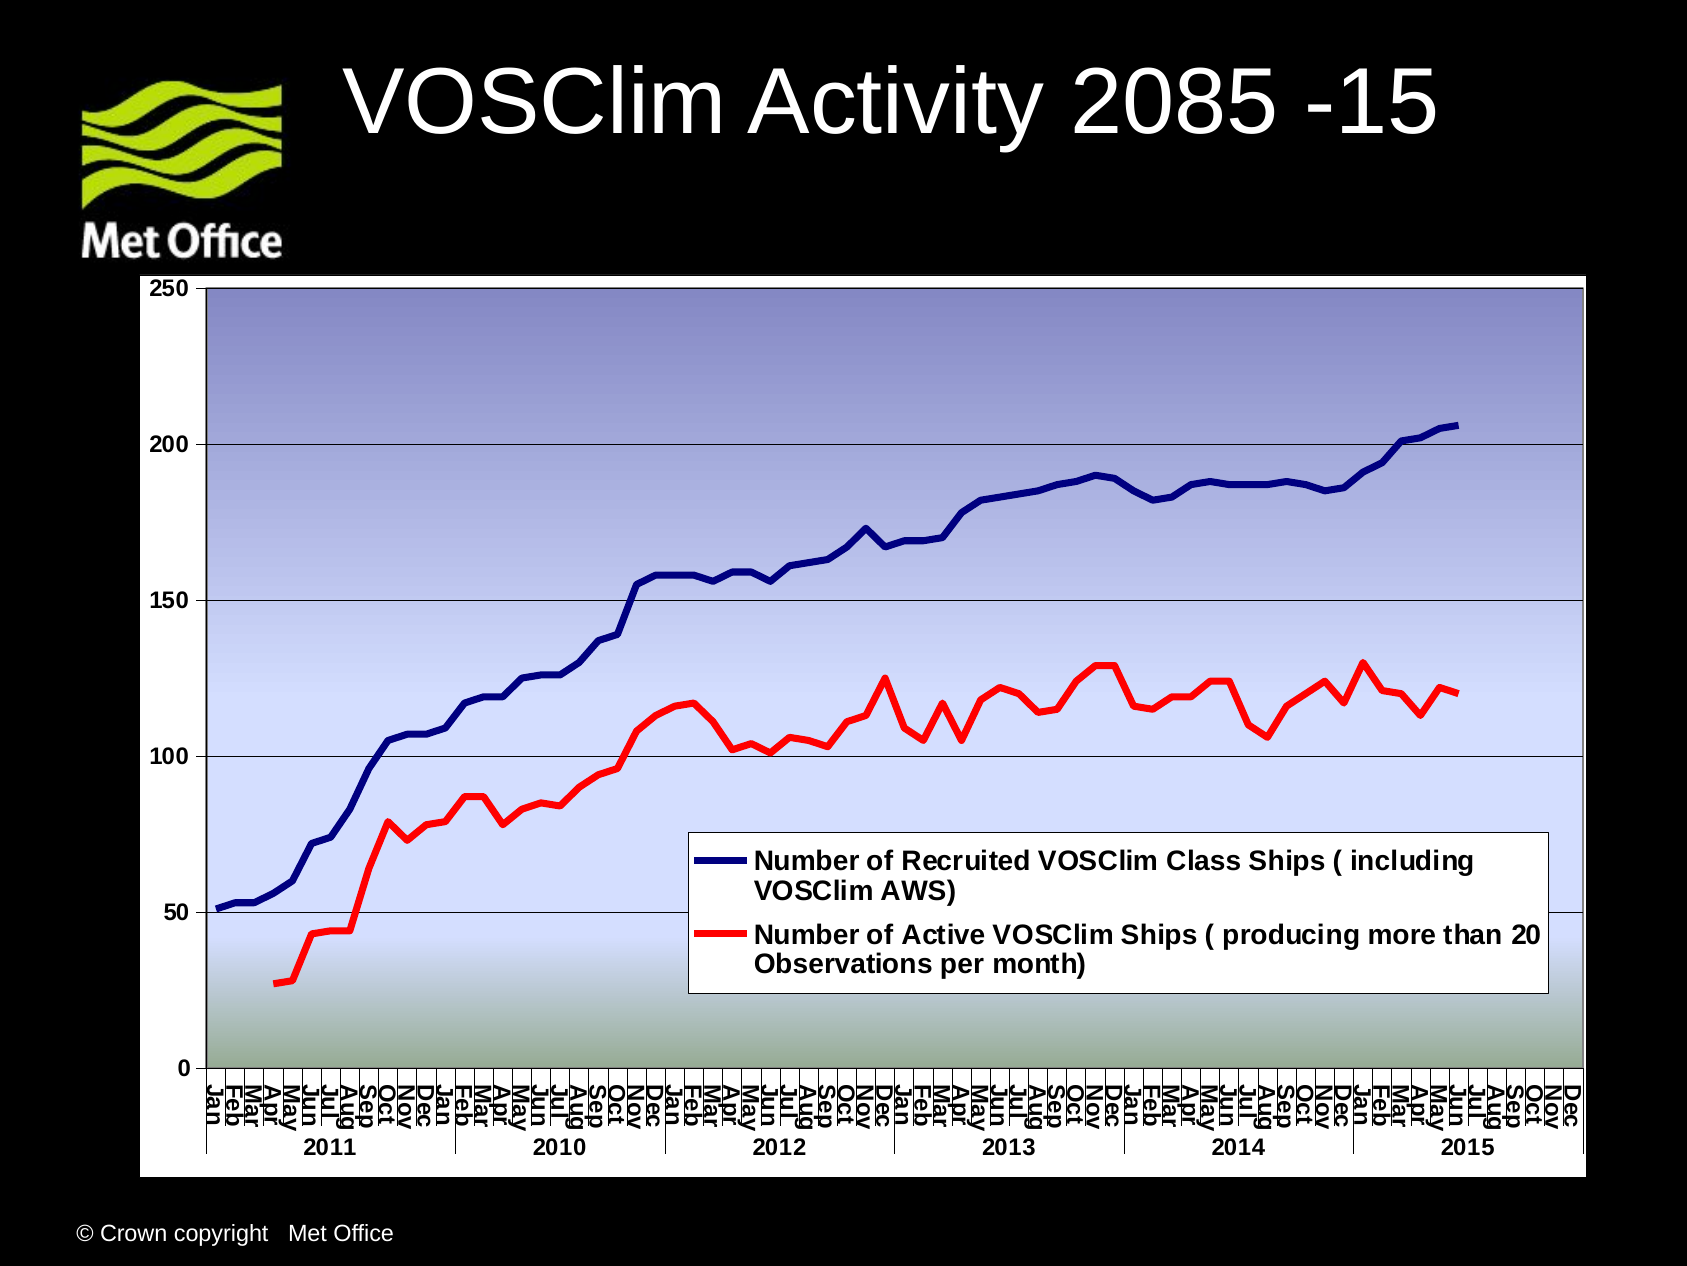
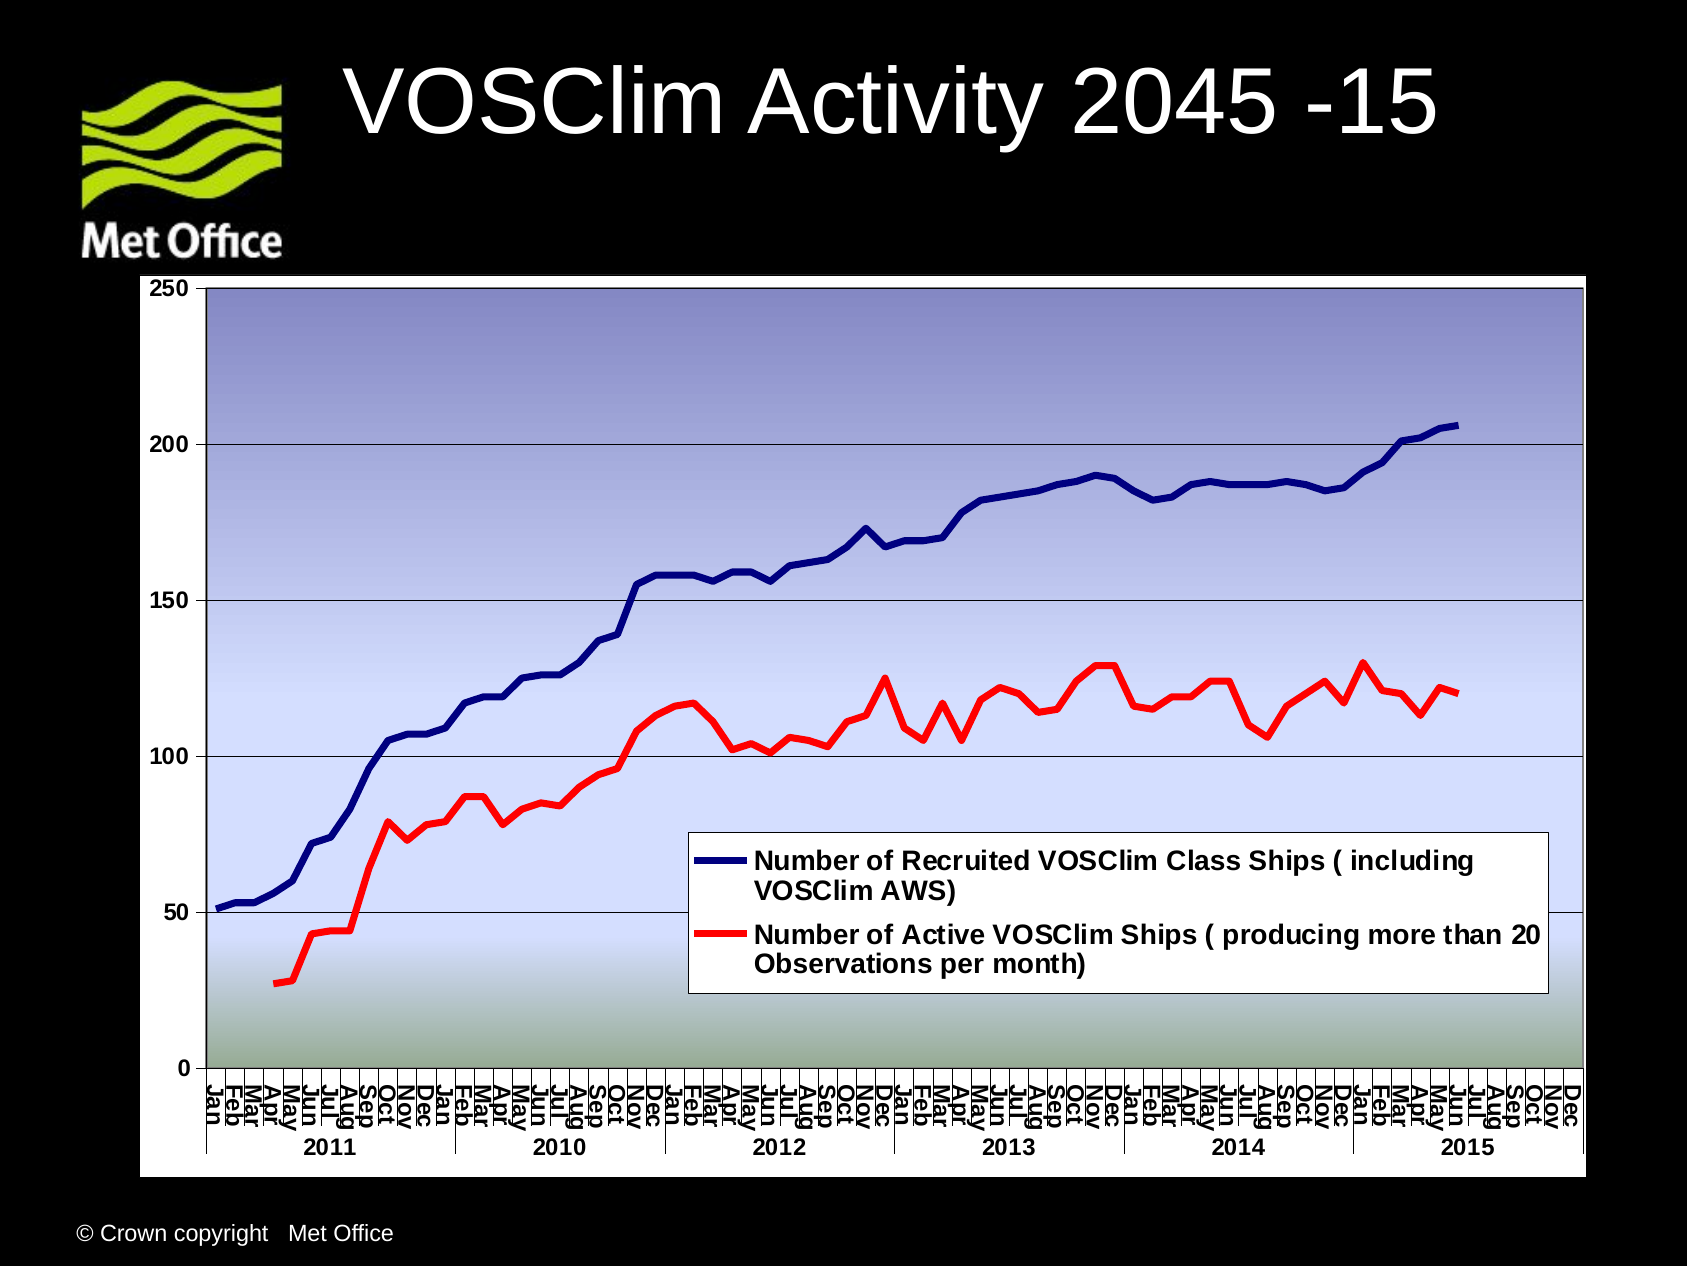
2085: 2085 -> 2045 (1174, 102)
